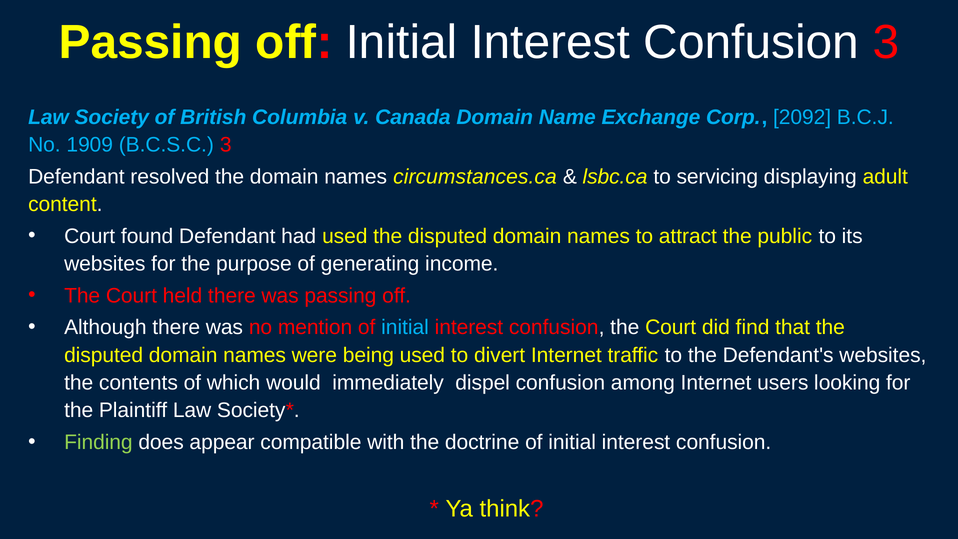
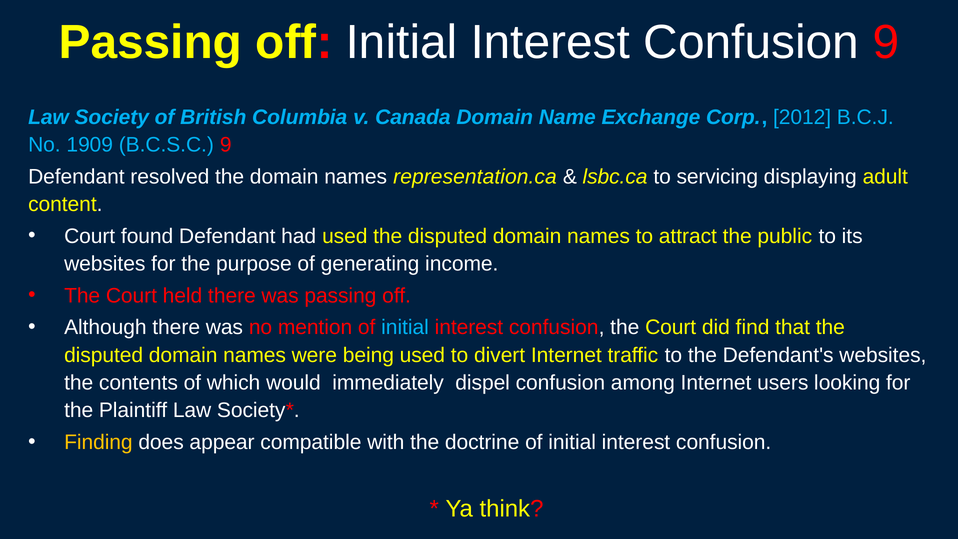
Confusion 3: 3 -> 9 (886, 42)
2092: 2092 -> 2012 (802, 117)
B.C.S.C 3: 3 -> 9 (226, 145)
circumstances.ca: circumstances.ca -> representation.ca (475, 177)
Finding colour: light green -> yellow (98, 442)
